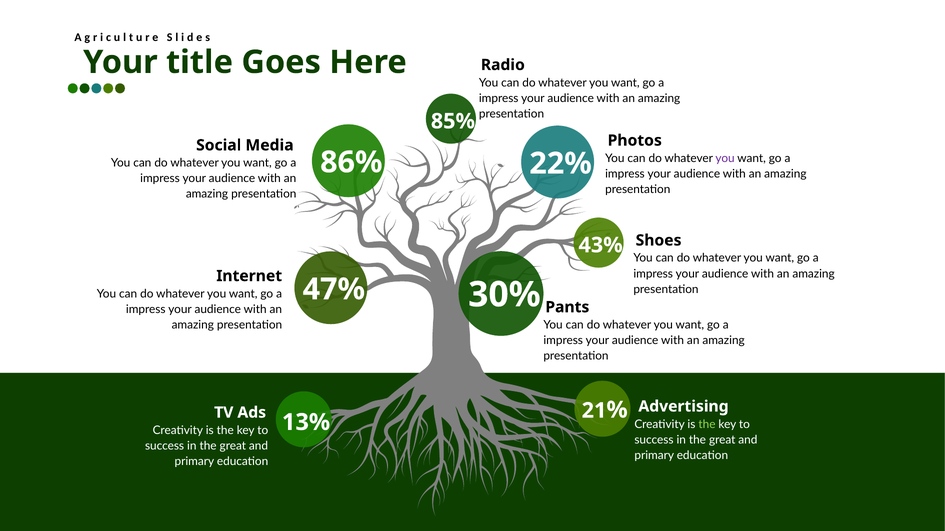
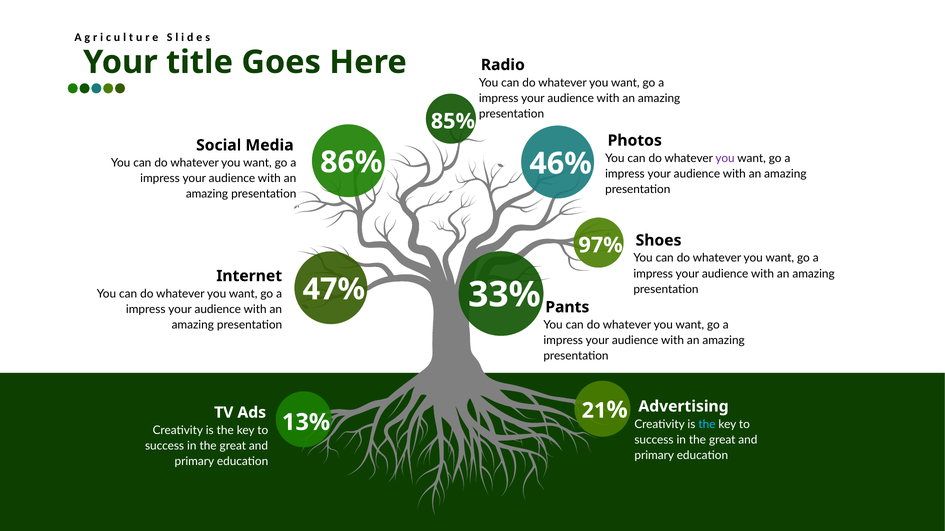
22%: 22% -> 46% (561, 164)
43%: 43% -> 97% (601, 245)
30%: 30% -> 33% (504, 295)
the colour: light green -> light blue (707, 425)
